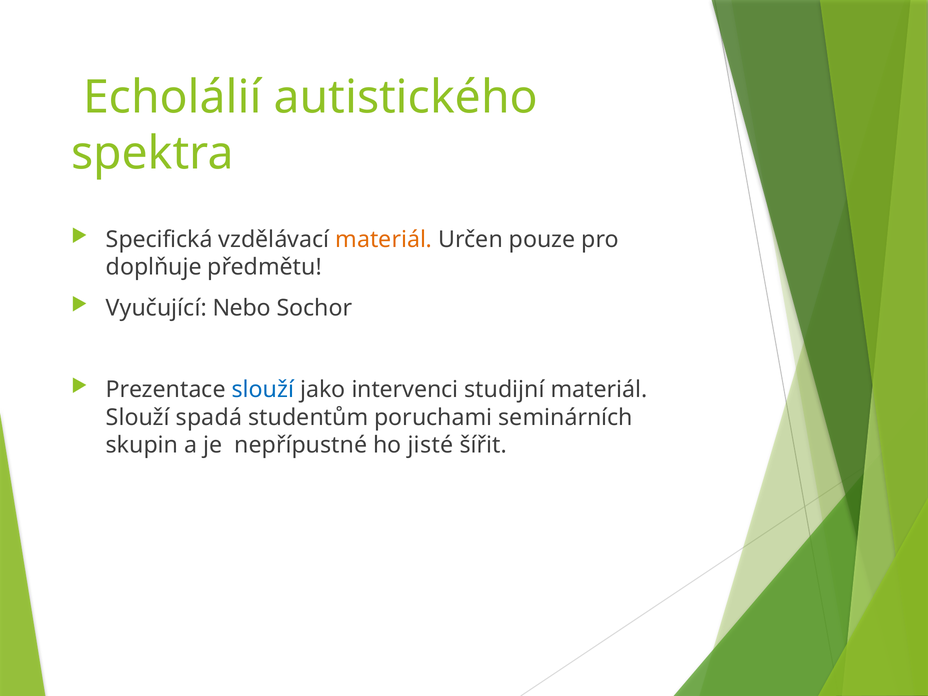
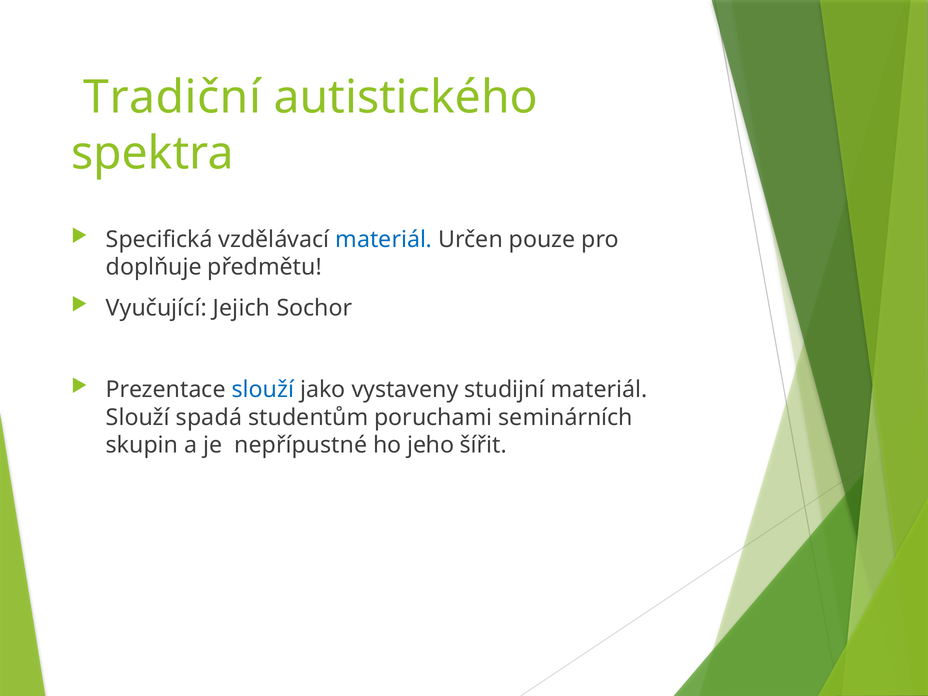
Echolálií: Echolálií -> Tradiční (172, 98)
materiál colour: orange -> blue (384, 239)
Nebo: Nebo -> Jejich (242, 308)
intervenci: intervenci -> vystaveny (405, 390)
jisté: jisté -> jeho (431, 445)
